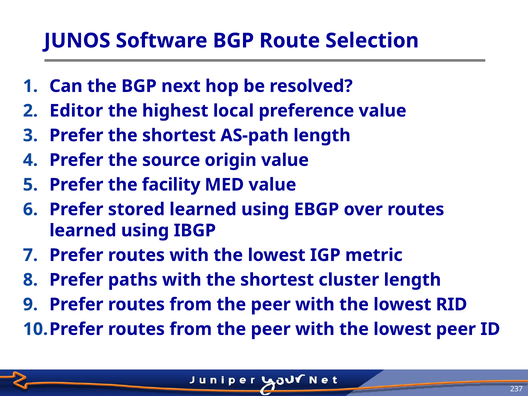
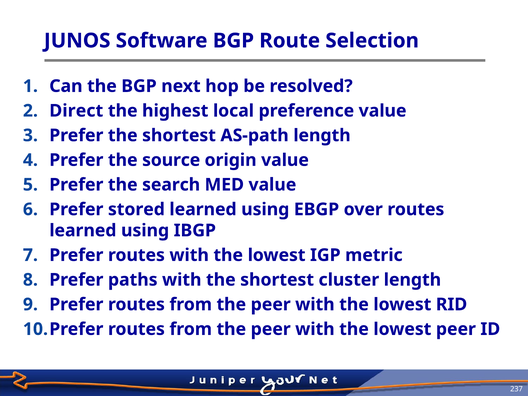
Editor: Editor -> Direct (76, 111)
facility: facility -> search (171, 185)
